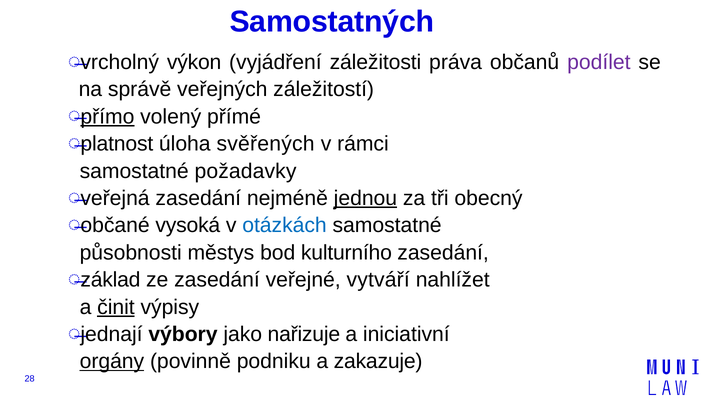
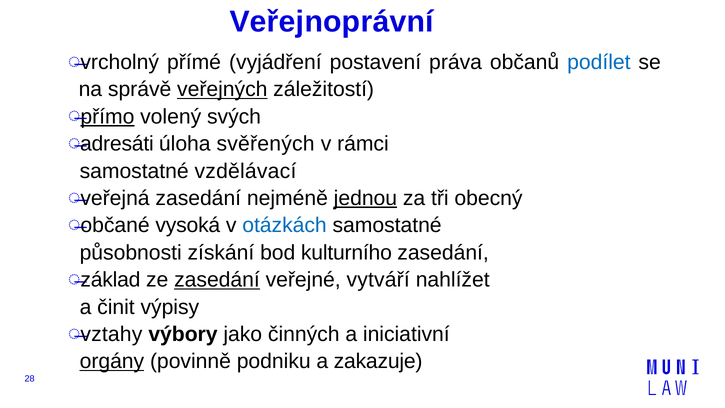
Samostatných: Samostatných -> Veřejnoprávní (332, 22)
výkon: výkon -> přímé (194, 62)
záležitosti: záležitosti -> postavení (375, 62)
podílet colour: purple -> blue (599, 62)
veřejných underline: none -> present (222, 89)
přímé: přímé -> svých (234, 117)
platnost: platnost -> adresáti (117, 144)
požadavky: požadavky -> vzdělávací (245, 171)
městys: městys -> získání (221, 253)
zasedání underline: none -> present (217, 280)
činit underline: present -> none (116, 307)
jednají: jednají -> vztahy (111, 334)
nařizuje: nařizuje -> činných (304, 334)
